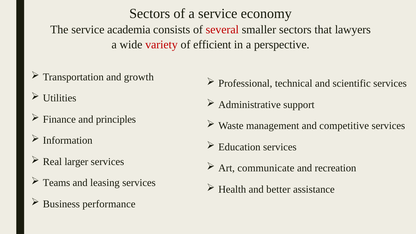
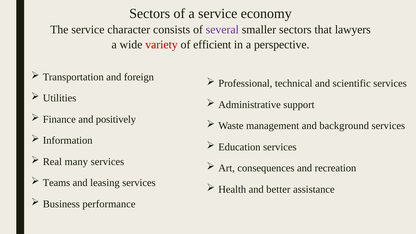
academia: academia -> character (129, 30)
several colour: red -> purple (222, 30)
growth: growth -> foreign (139, 77)
principles: principles -> positively (116, 119)
competitive: competitive -> background (344, 126)
larger: larger -> many (76, 162)
communicate: communicate -> consequences (266, 168)
